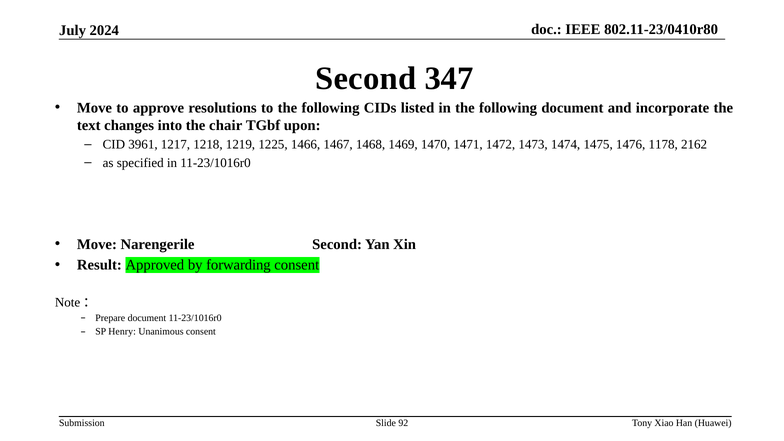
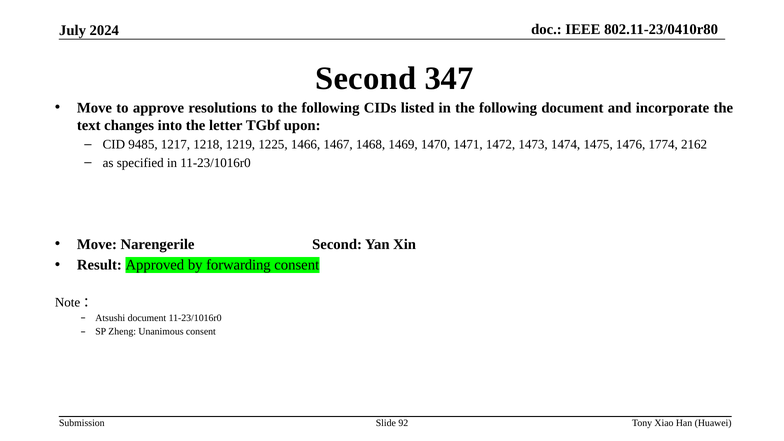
chair: chair -> letter (226, 126)
3961: 3961 -> 9485 (143, 145)
1178: 1178 -> 1774 (663, 145)
Prepare: Prepare -> Atsushi (110, 318)
Henry: Henry -> Zheng (122, 332)
